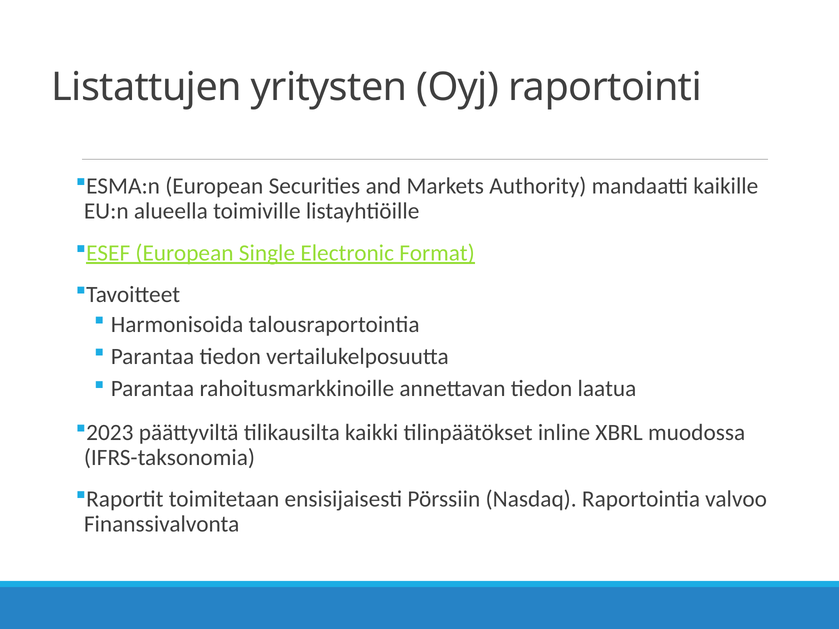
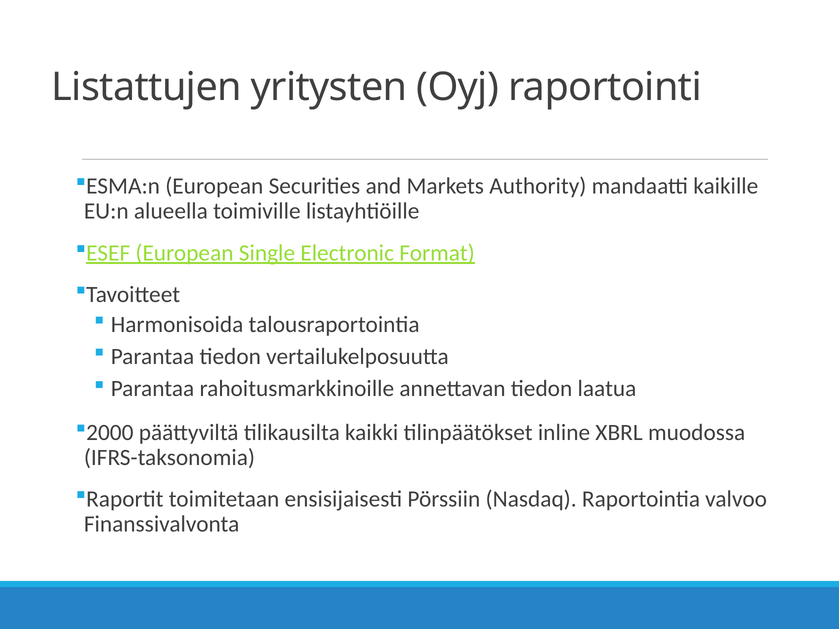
2023: 2023 -> 2000 (110, 433)
